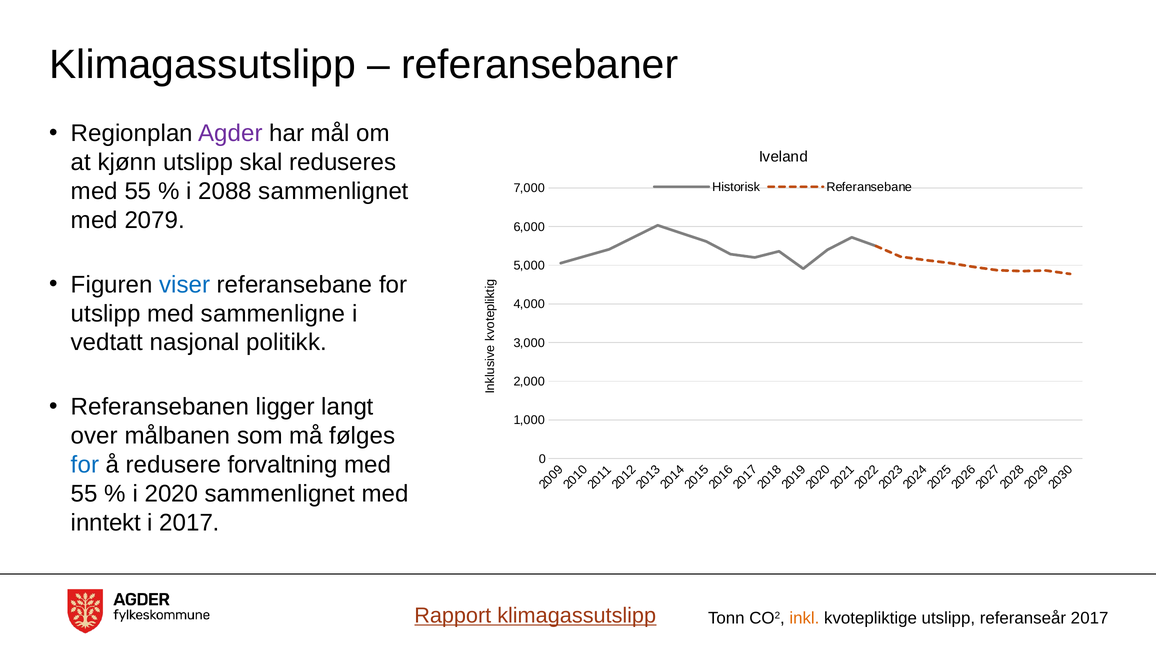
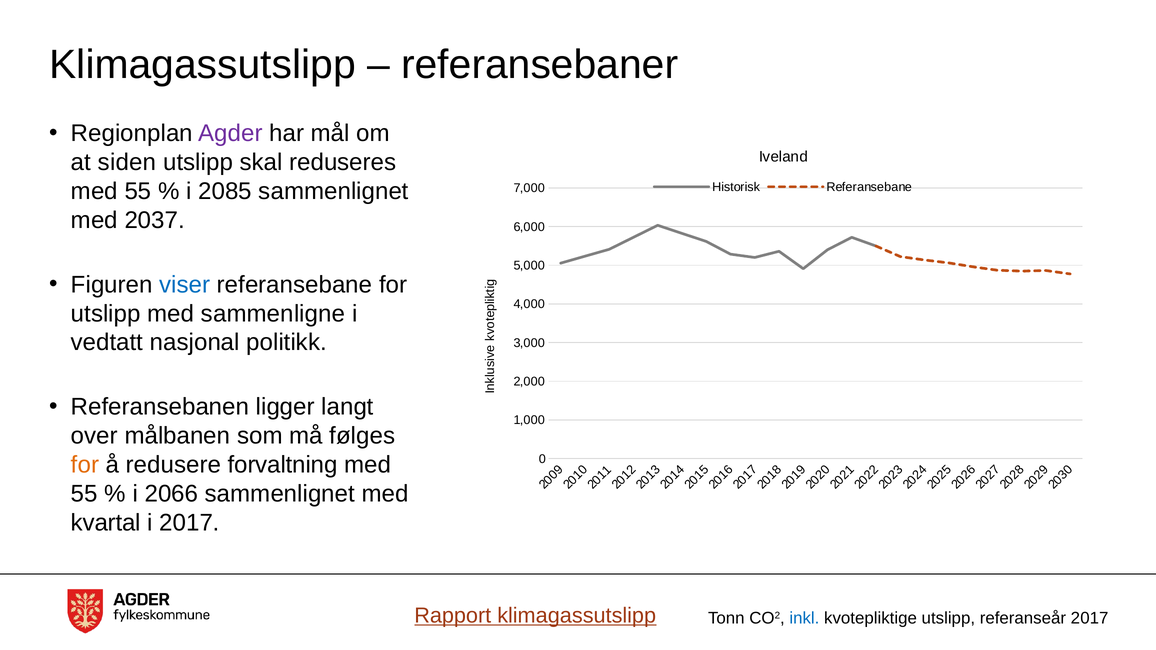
kjønn: kjønn -> siden (127, 162)
2088: 2088 -> 2085 (225, 191)
2079: 2079 -> 2037 (155, 220)
for colour: blue -> orange (85, 465)
2020: 2020 -> 2066 (171, 494)
inntekt: inntekt -> kvartal (106, 523)
inkl colour: orange -> blue (804, 618)
